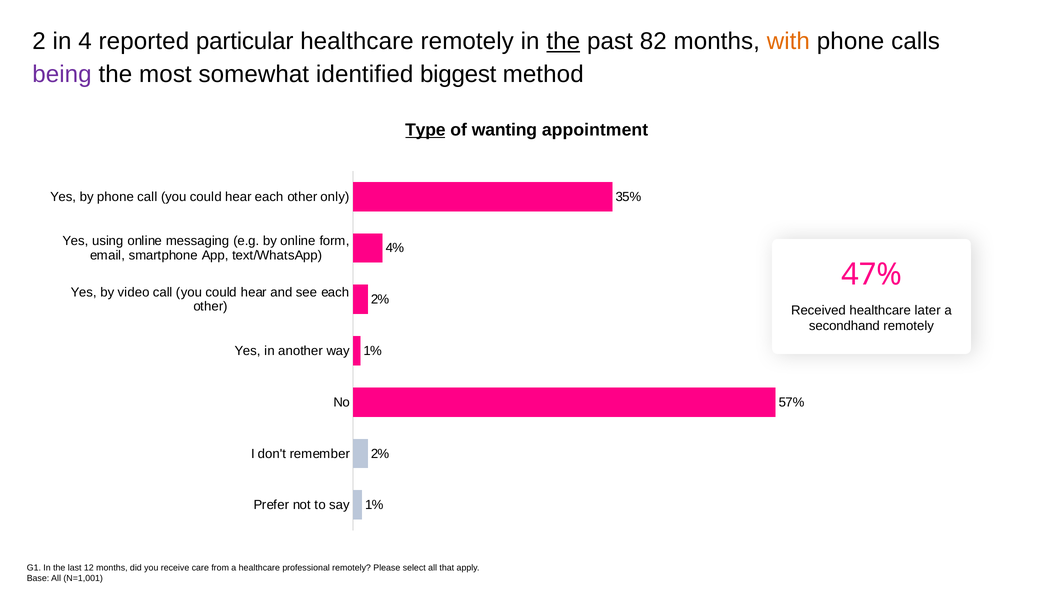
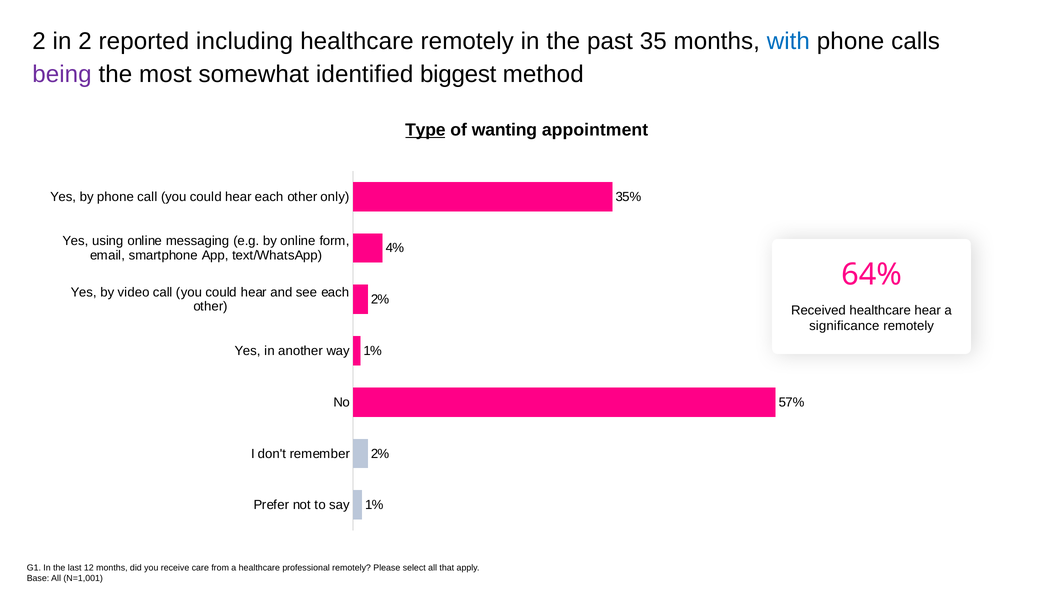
in 4: 4 -> 2 (85, 41)
particular: particular -> including (245, 41)
the underline: present -> none (563, 41)
82: 82 -> 35 (653, 41)
with colour: orange -> blue (788, 41)
47%: 47% -> 64% (872, 275)
healthcare later: later -> hear (928, 310)
secondhand: secondhand -> significance (844, 326)
